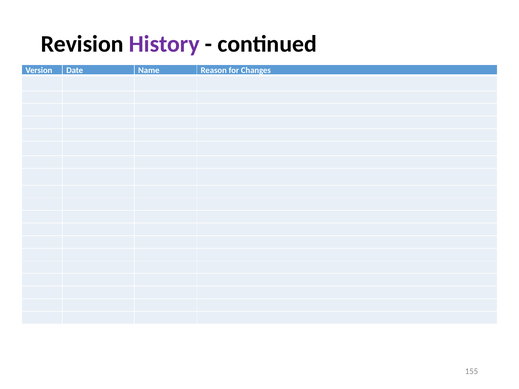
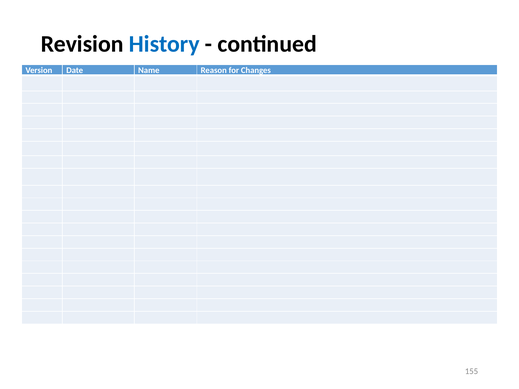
History colour: purple -> blue (164, 44)
